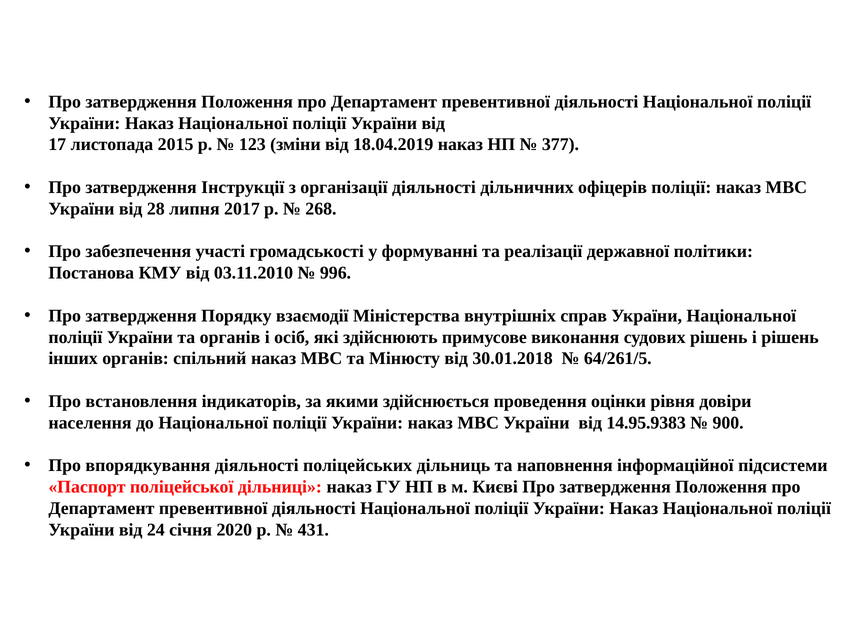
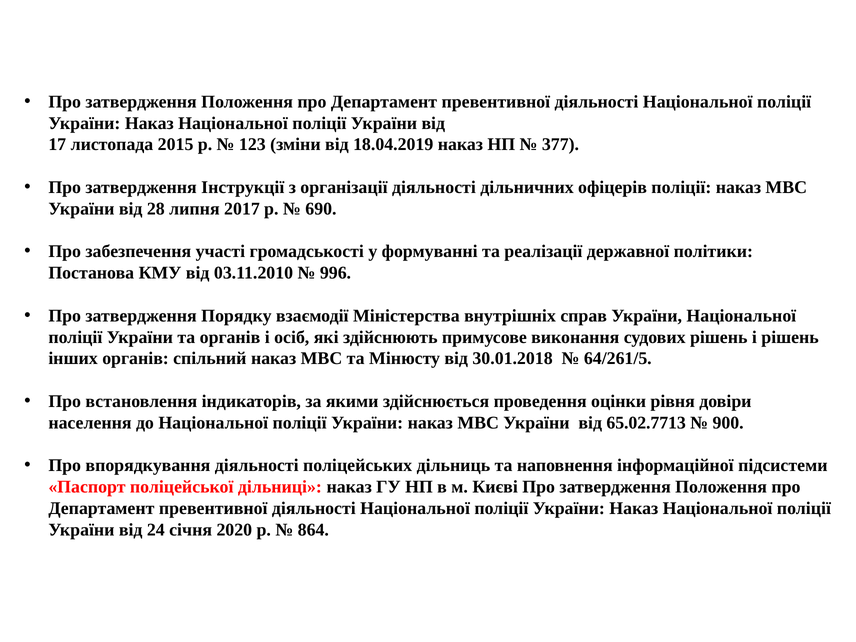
268: 268 -> 690 (321, 209)
14.95.9383: 14.95.9383 -> 65.02.7713 (646, 423)
431: 431 -> 864 (313, 530)
